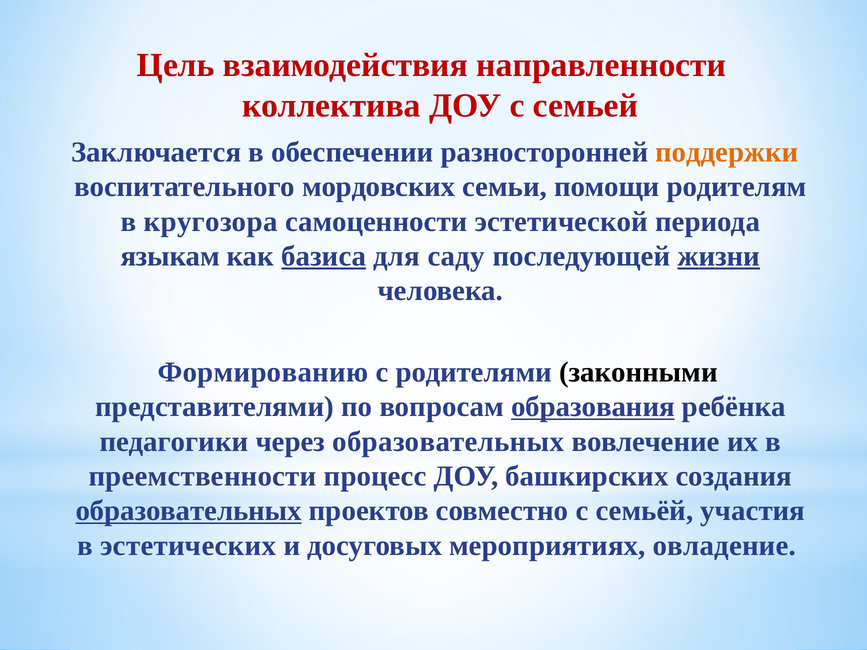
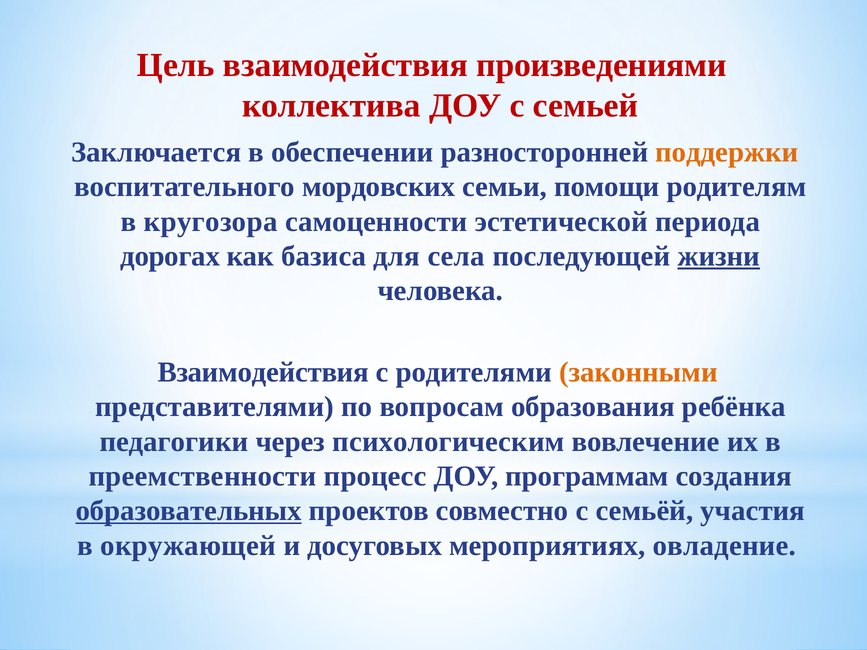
направленности: направленности -> произведениями (601, 65)
языкам: языкам -> дорогах (170, 256)
базиса underline: present -> none (324, 256)
саду: саду -> села (456, 256)
Формированию: Формированию -> Взаимодействия (263, 372)
законными colour: black -> orange (638, 372)
образования underline: present -> none (593, 407)
через образовательных: образовательных -> психологическим (448, 442)
башкирских: башкирских -> программам (587, 476)
эстетических: эстетических -> окружающей (188, 546)
